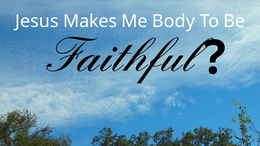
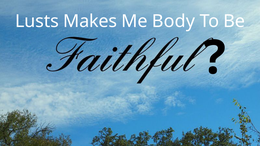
Jesus: Jesus -> Lusts (37, 21)
